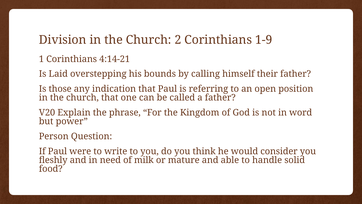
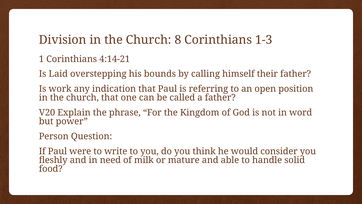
2: 2 -> 8 (178, 40)
1-9: 1-9 -> 1-3 (264, 40)
those: those -> work (60, 89)
